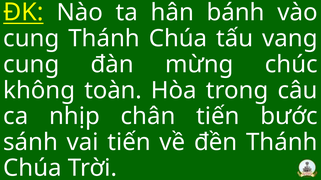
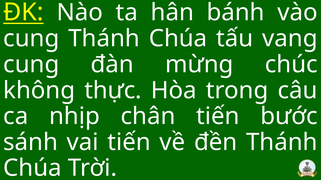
toàn: toàn -> thực (113, 91)
